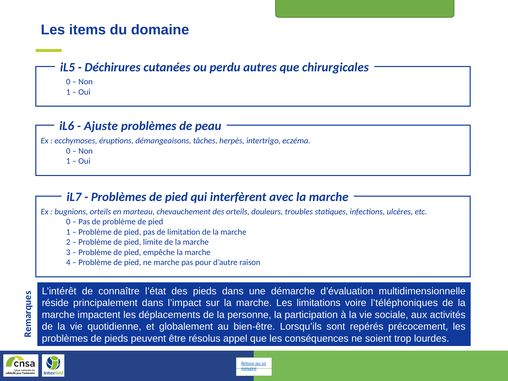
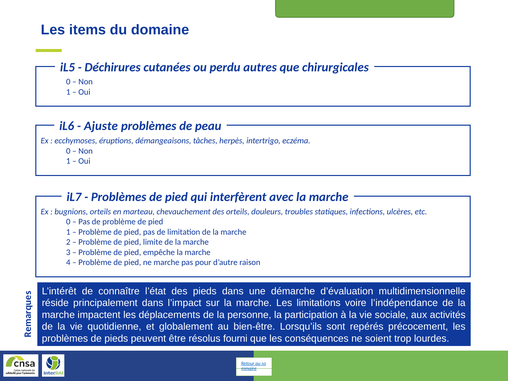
l’téléphoniques: l’téléphoniques -> l’indépendance (404, 303)
appel: appel -> fourni (235, 339)
